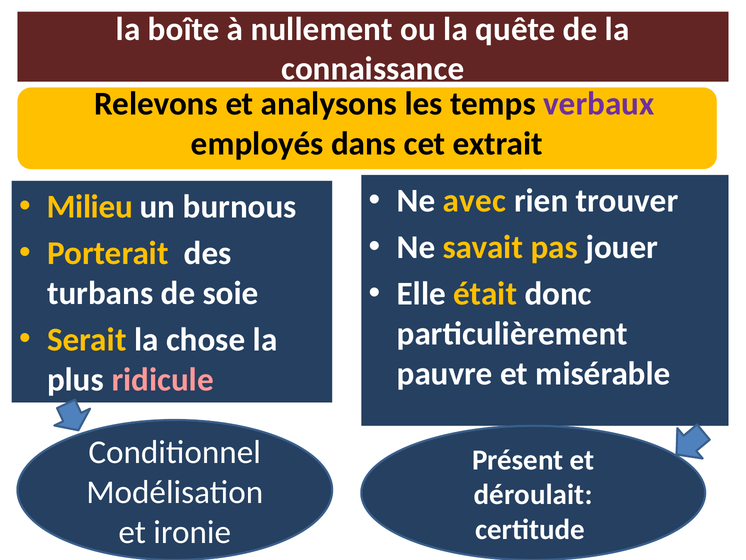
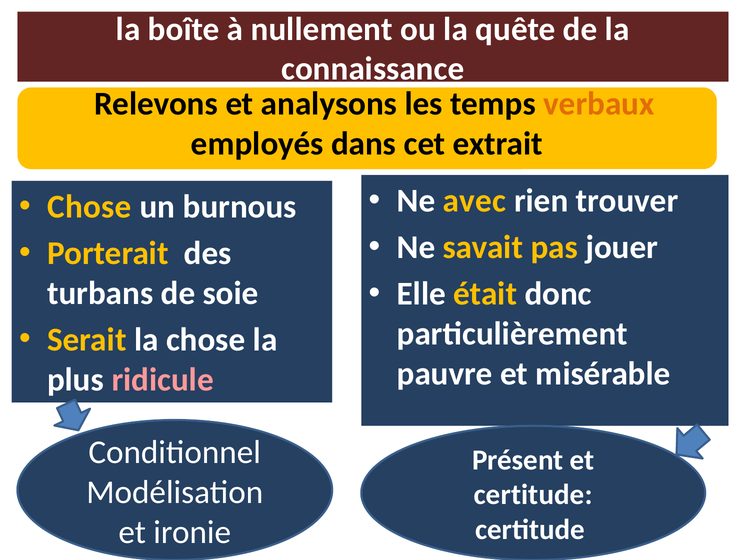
verbaux colour: purple -> orange (599, 104)
Milieu: Milieu -> Chose (89, 207)
déroulait: déroulait -> certitude (533, 494)
